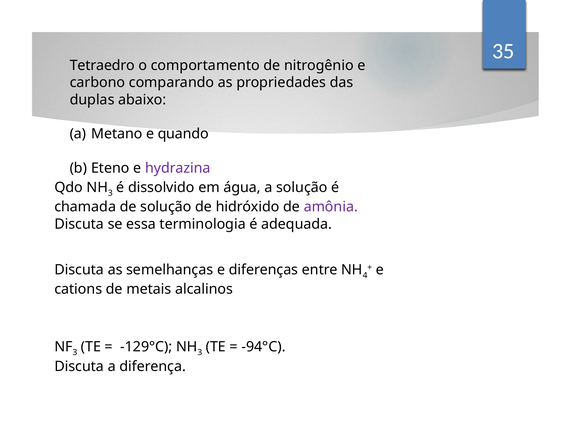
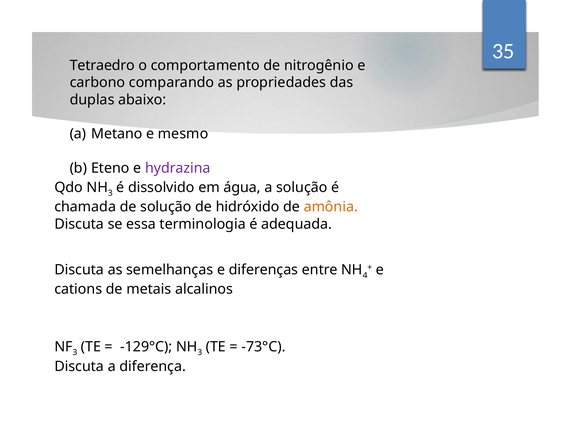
quando: quando -> mesmo (183, 134)
amônia colour: purple -> orange (331, 207)
-94°C: -94°C -> -73°C (263, 347)
